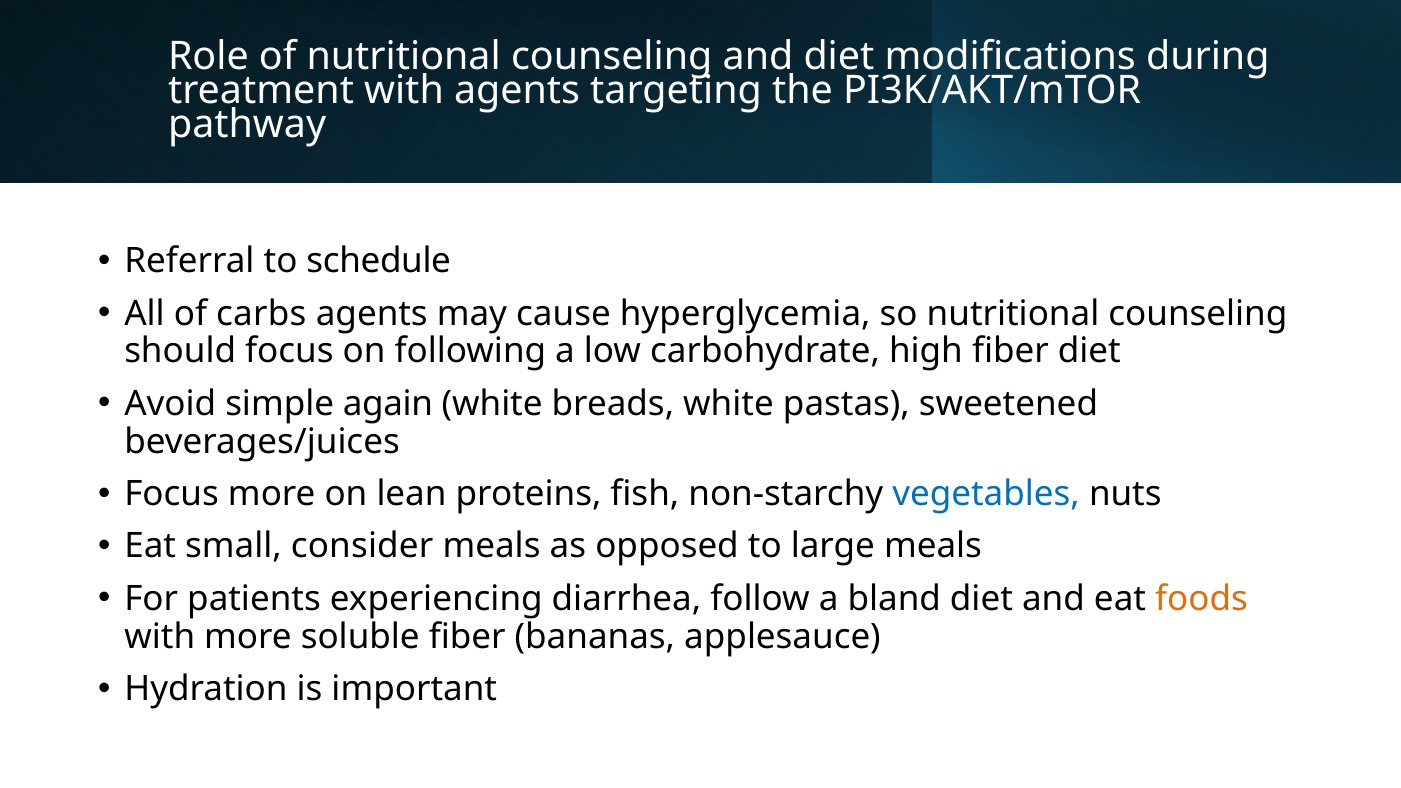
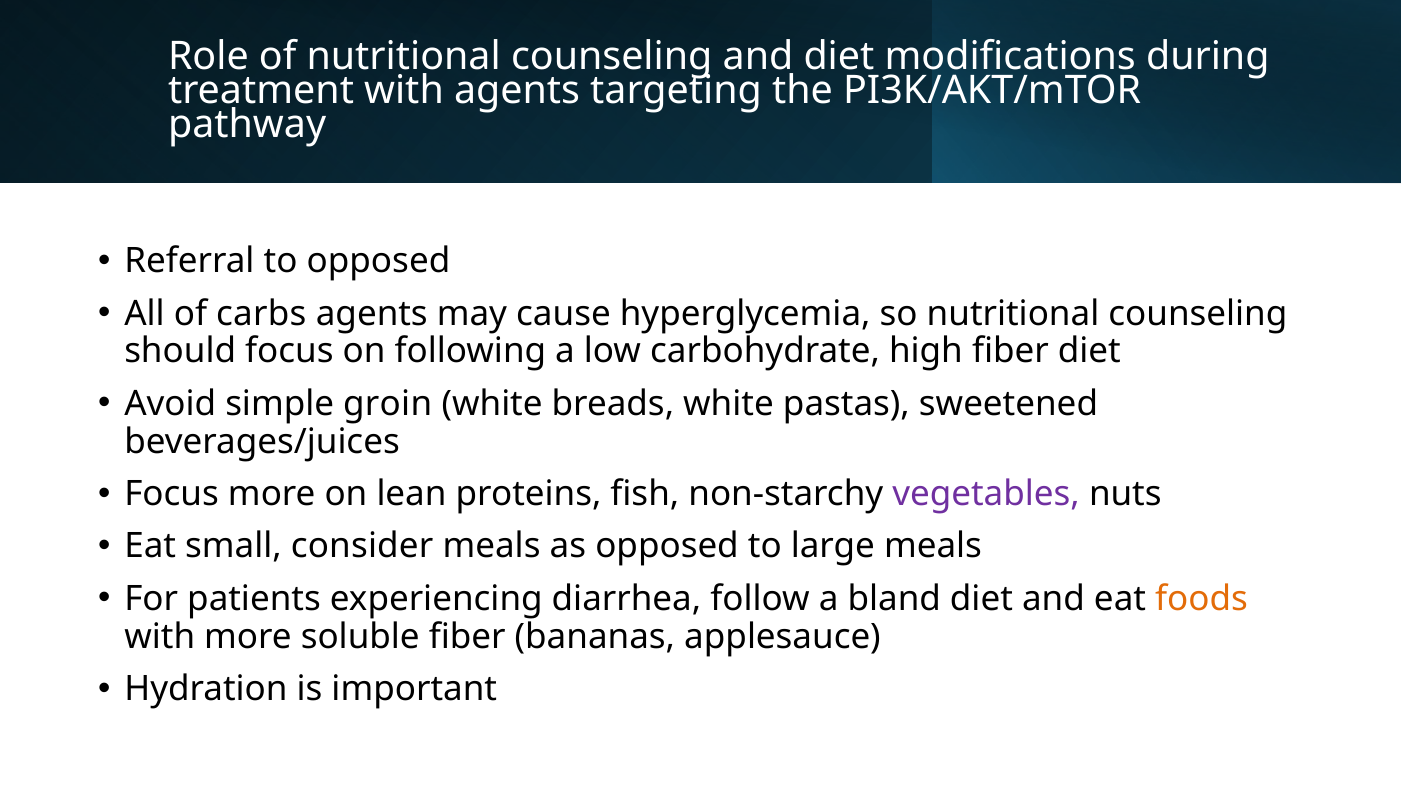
to schedule: schedule -> opposed (378, 261)
again: again -> groin (388, 404)
vegetables colour: blue -> purple (986, 494)
